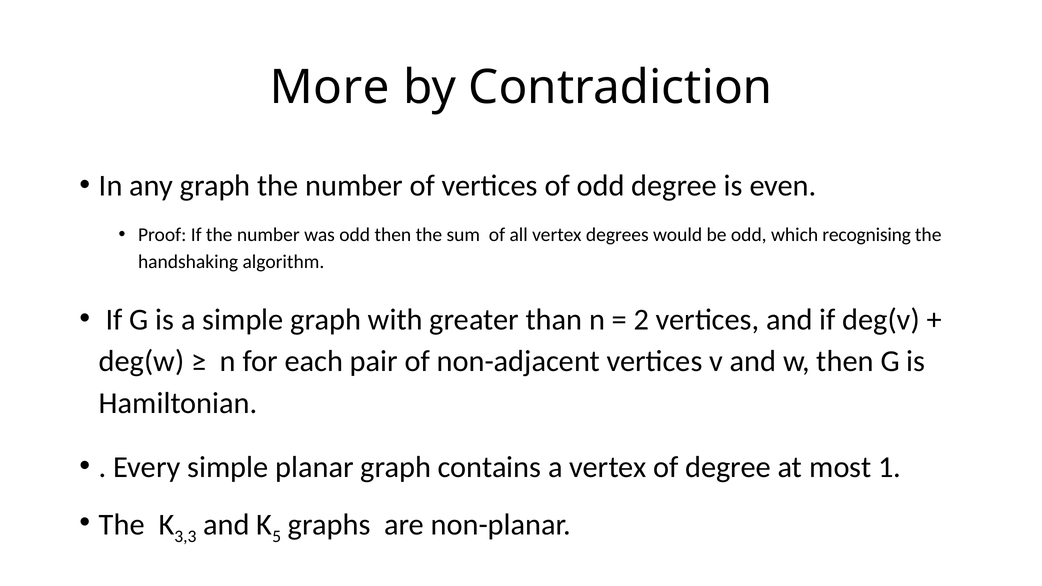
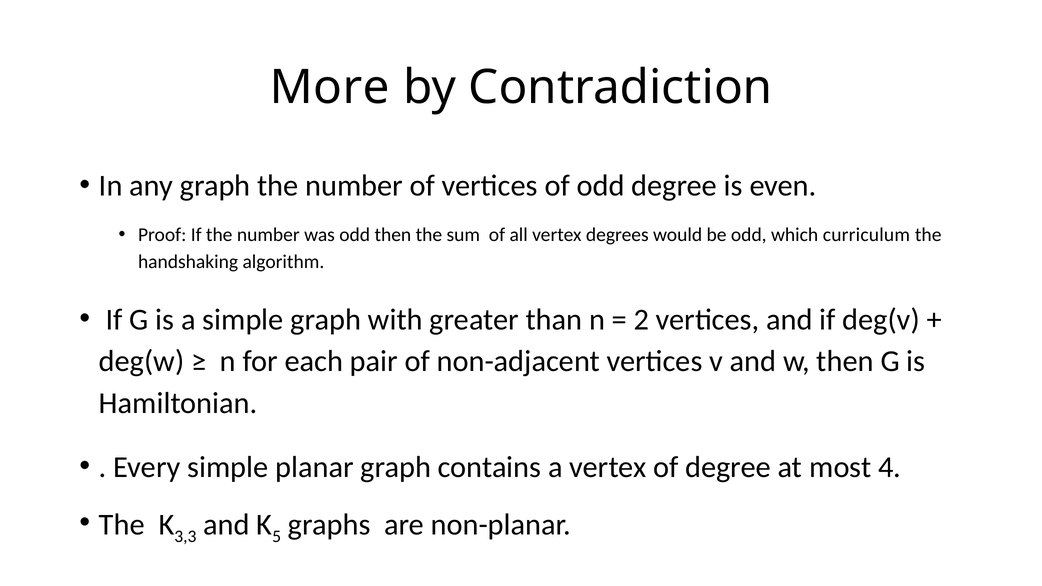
recognising: recognising -> curriculum (866, 235)
1: 1 -> 4 (890, 467)
